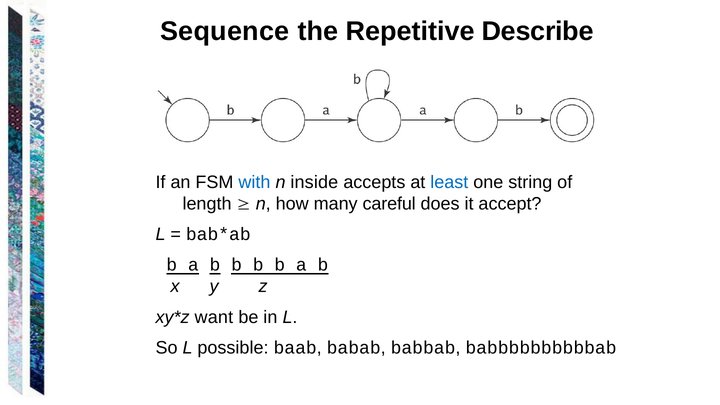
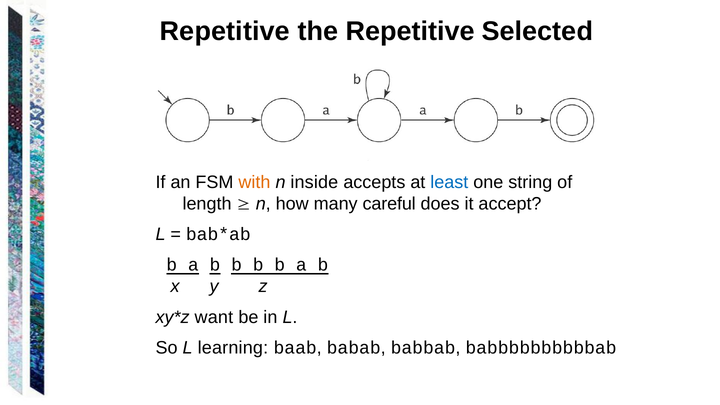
Sequence: Sequence -> Repetitive (225, 31)
Describe: Describe -> Selected (537, 31)
with colour: blue -> orange (254, 182)
possible: possible -> learning (233, 348)
